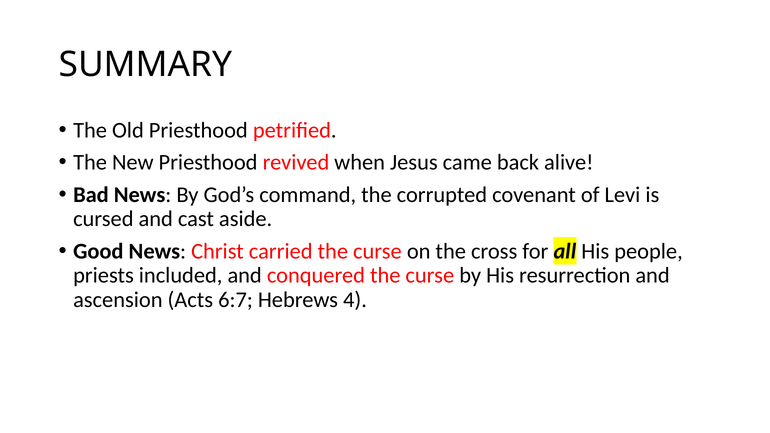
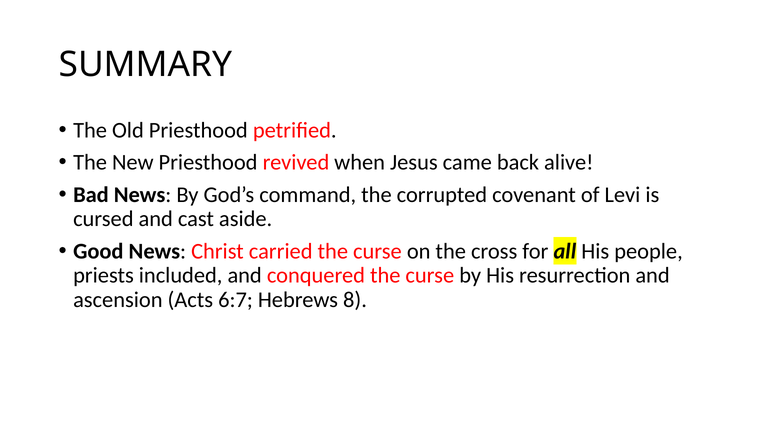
4: 4 -> 8 (355, 300)
